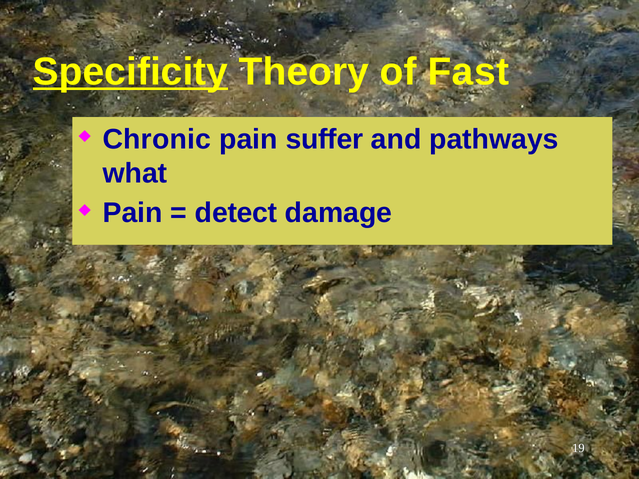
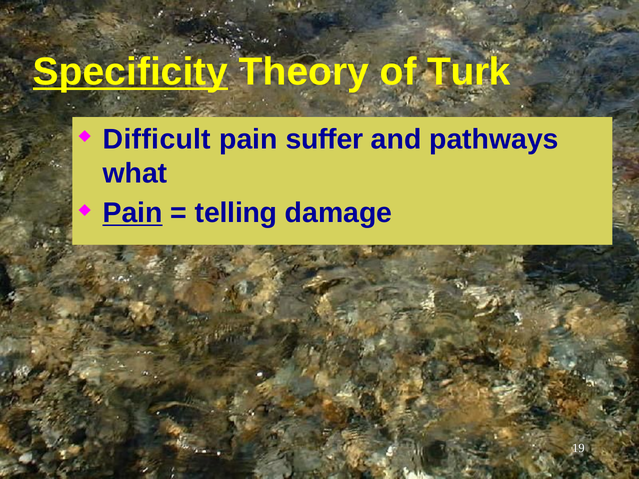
Fast: Fast -> Turk (469, 72)
Chronic: Chronic -> Difficult (157, 139)
Pain underline: none -> present (133, 213)
detect: detect -> telling (236, 213)
